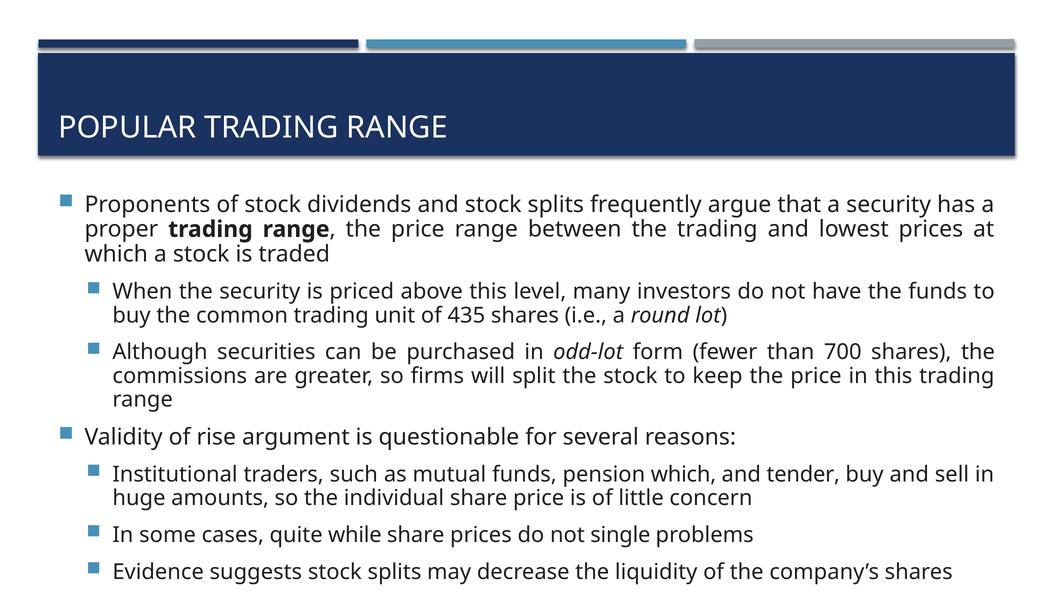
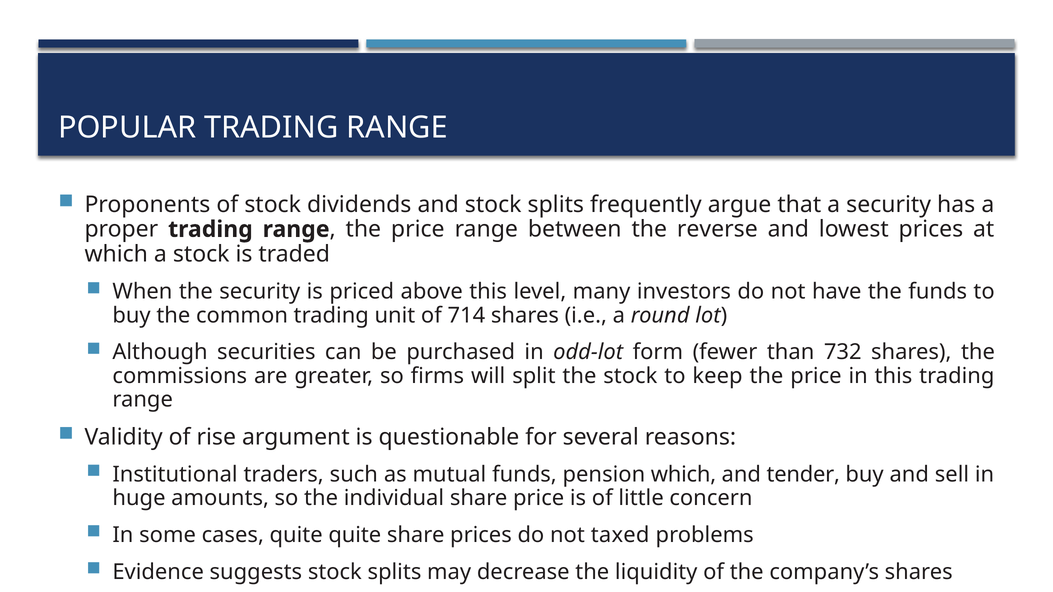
the trading: trading -> reverse (717, 229)
435: 435 -> 714 (466, 315)
700: 700 -> 732 (843, 352)
quite while: while -> quite (355, 535)
single: single -> taxed (620, 535)
